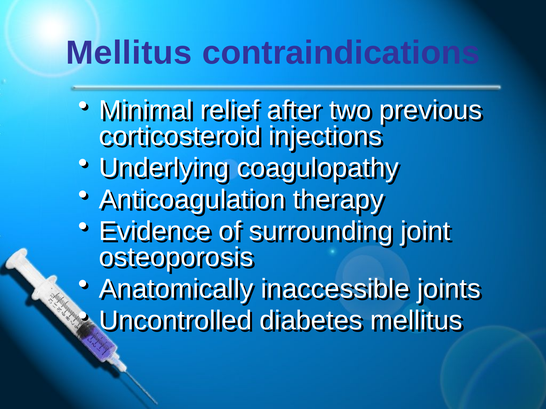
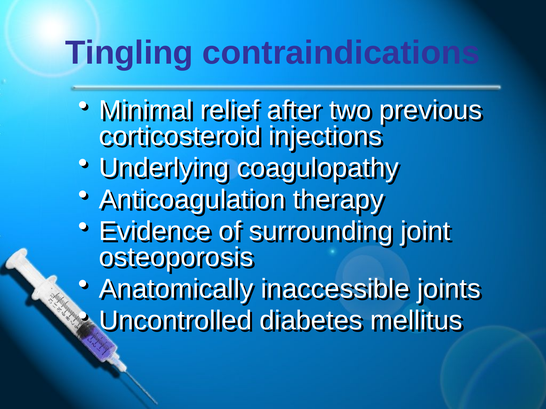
Mellitus: Mellitus -> Tingling (129, 53)
